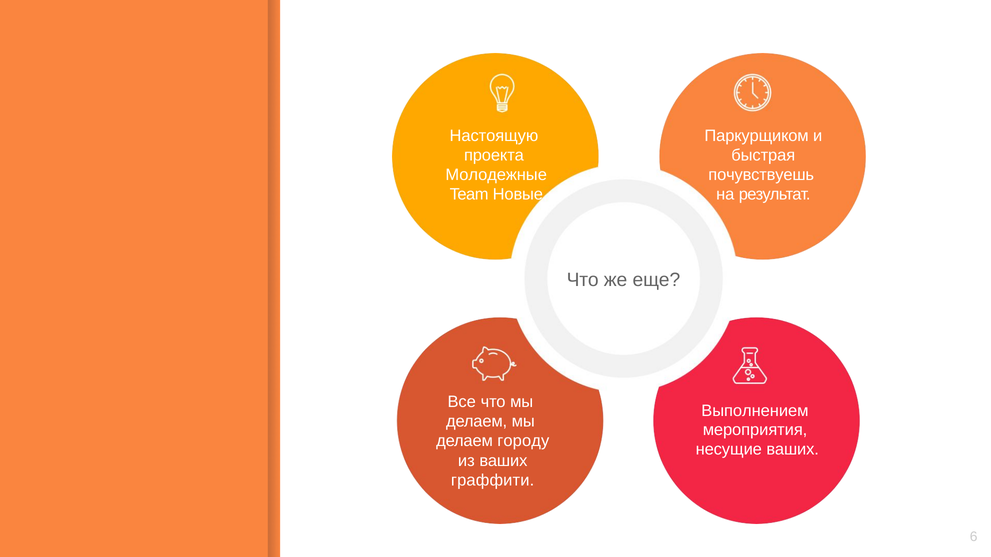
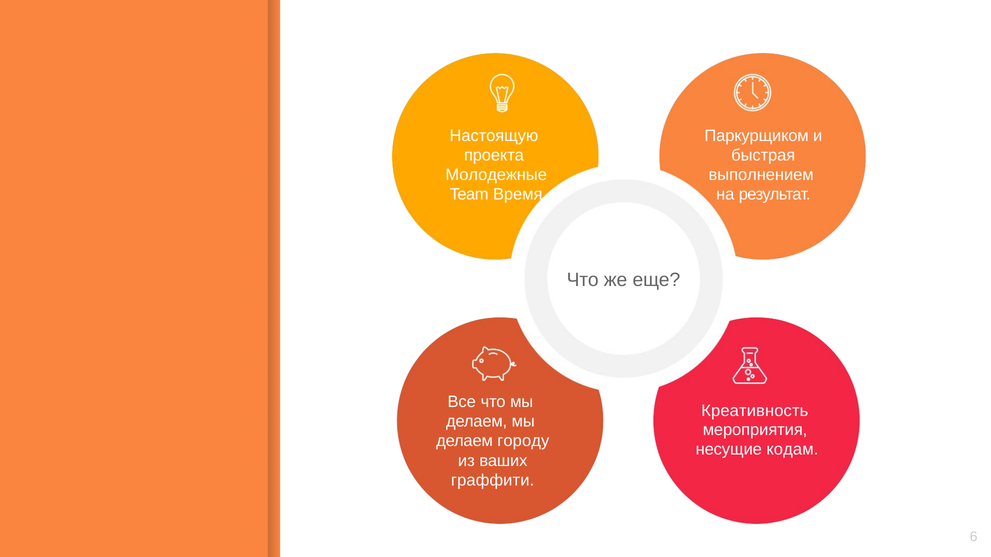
почувствуешь: почувствуешь -> выполнением (761, 175)
Новые: Новые -> Время (520, 195)
Выполнением: Выполнением -> Креативность (755, 411)
несущие ваших: ваших -> кодам (792, 450)
